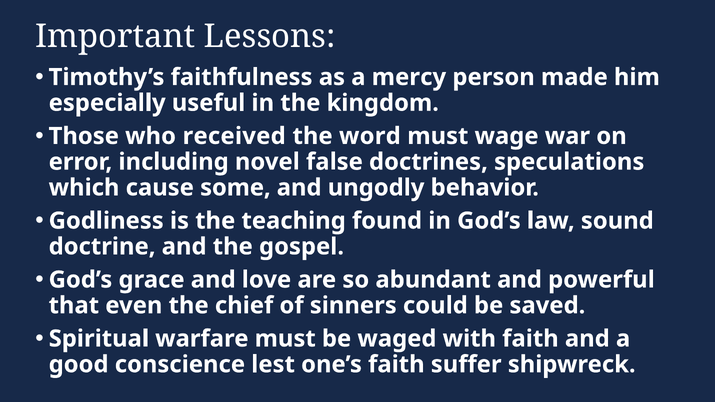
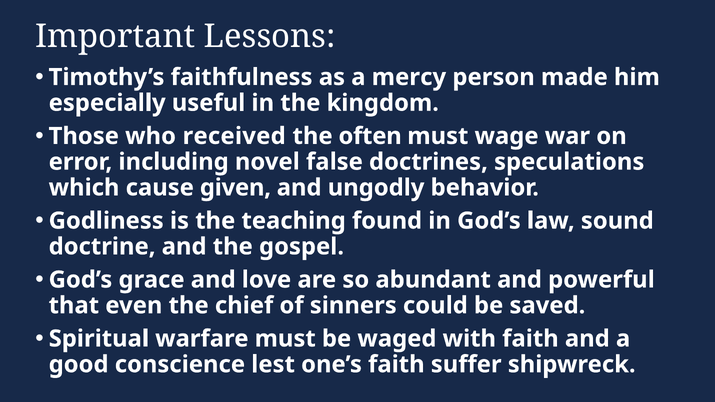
word: word -> often (370, 136)
some: some -> given (235, 188)
